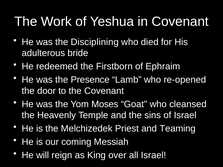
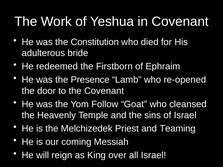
Disciplining: Disciplining -> Constitution (95, 42)
Moses: Moses -> Follow (105, 104)
